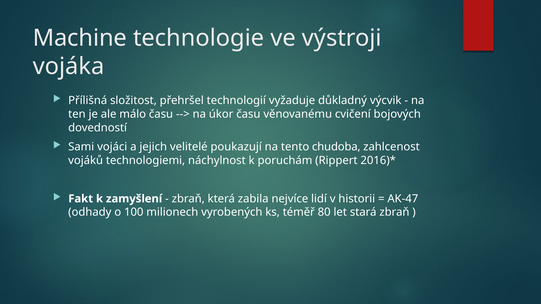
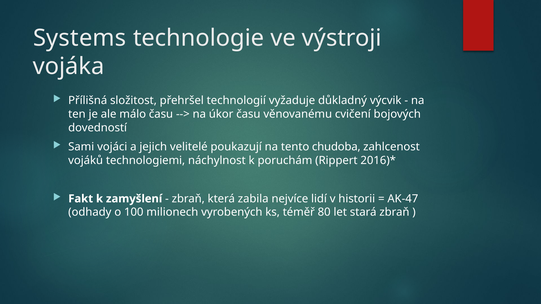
Machine: Machine -> Systems (80, 38)
